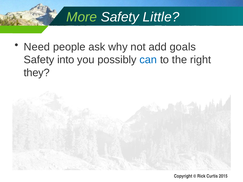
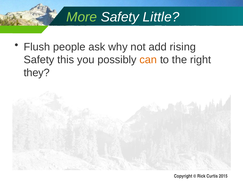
Need: Need -> Flush (37, 47)
goals: goals -> rising (183, 47)
into: into -> this (66, 60)
can colour: blue -> orange (148, 60)
